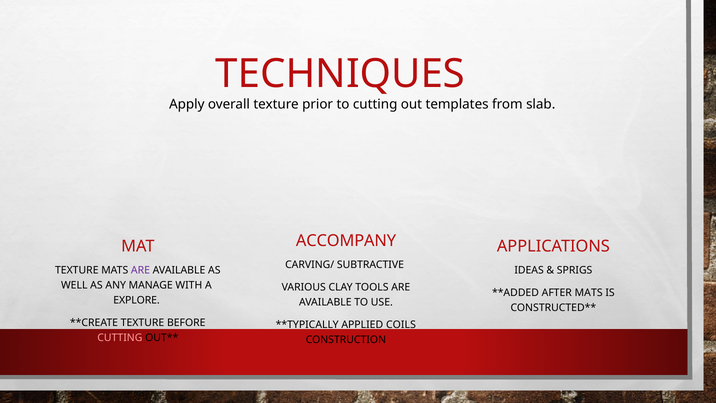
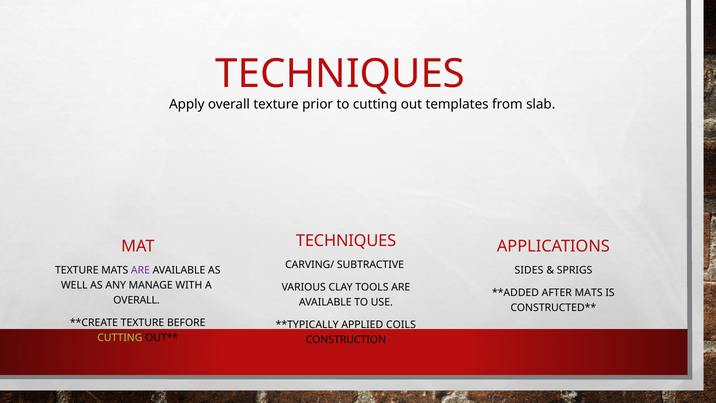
ACCOMPANY: ACCOMPANY -> TECHNIQUES (346, 241)
IDEAS: IDEAS -> SIDES (529, 270)
EXPLORE: EXPLORE -> OVERALL (137, 300)
CUTTING colour: pink -> light green (120, 338)
